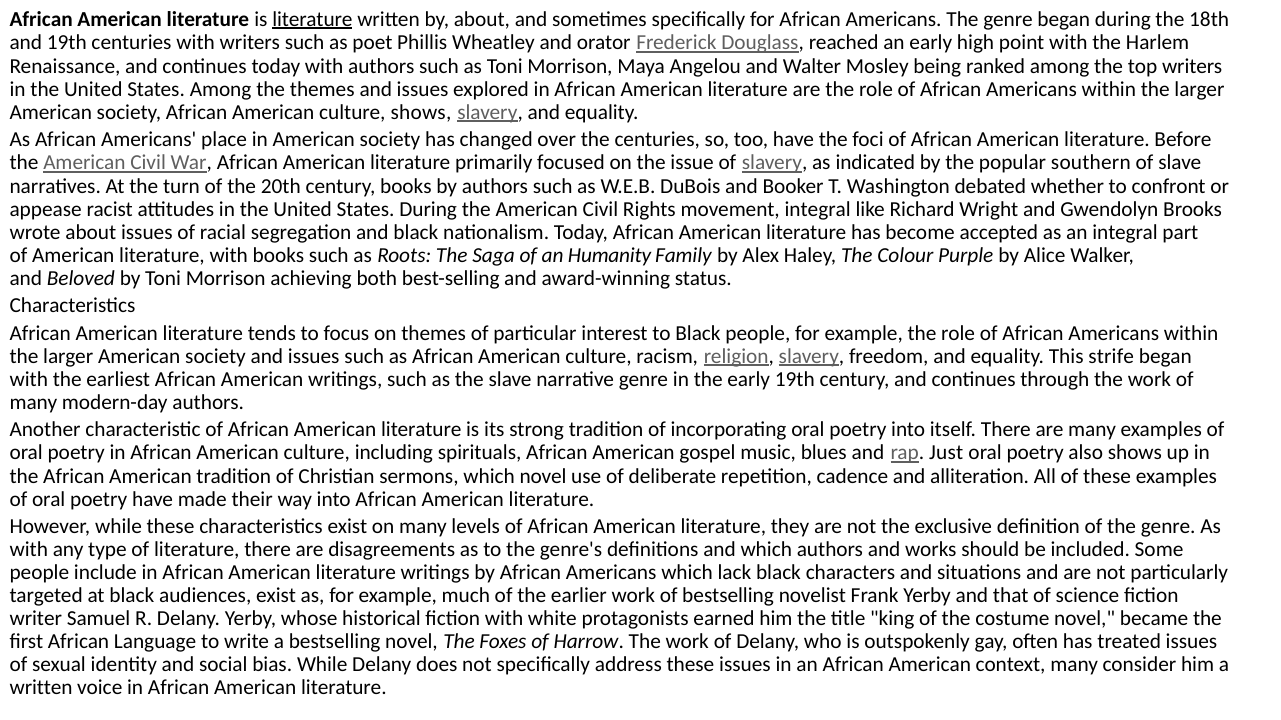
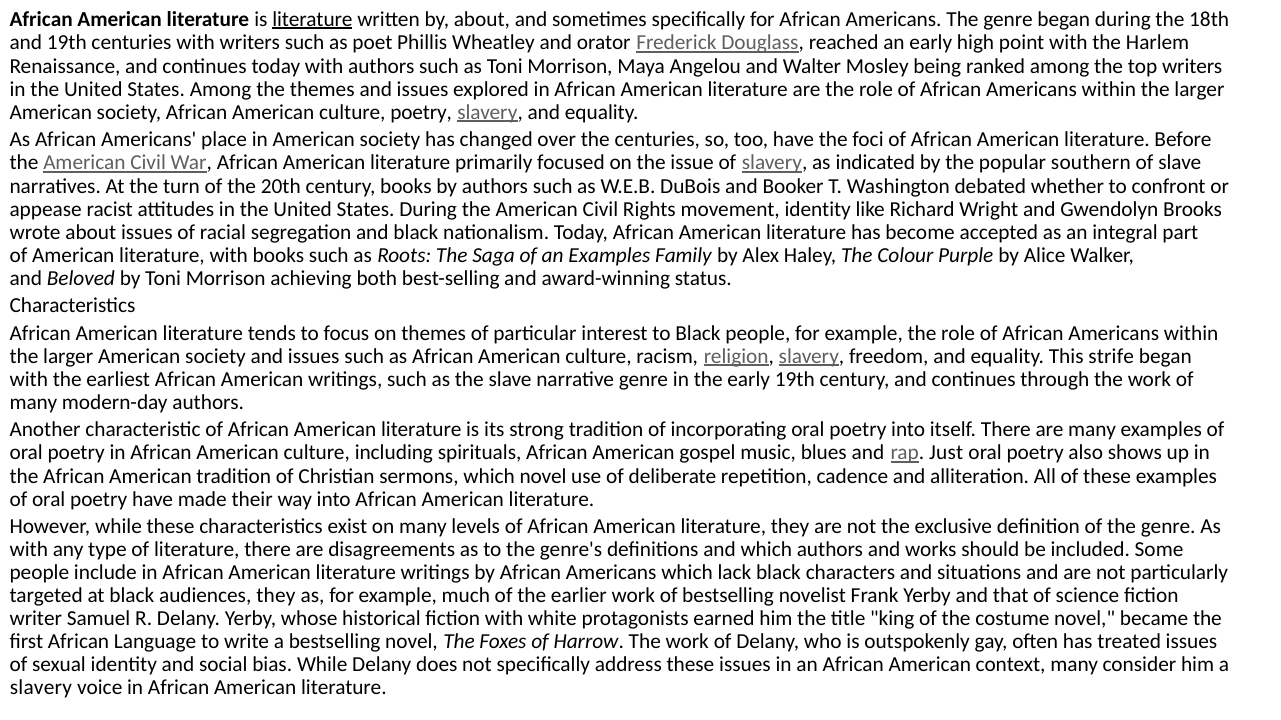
culture shows: shows -> poetry (421, 112)
movement integral: integral -> identity (818, 210)
an Humanity: Humanity -> Examples (609, 256)
audiences exist: exist -> they (276, 596)
written: written -> slavery (41, 688)
